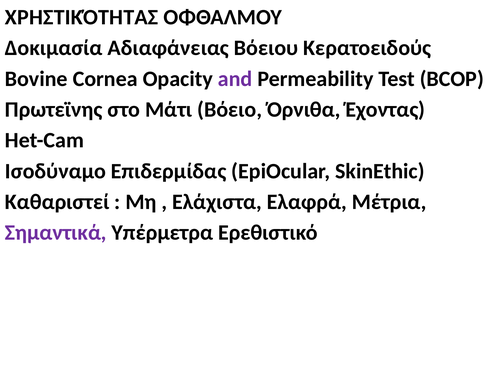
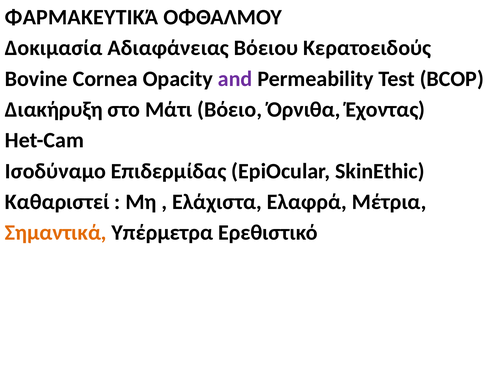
ΧΡΗΣΤΙΚΌΤΗΤΑΣ: ΧΡΗΣΤΙΚΌΤΗΤΑΣ -> ΦΑΡΜΑΚΕΥΤΙΚΆ (82, 17)
Πρωτεϊνης: Πρωτεϊνης -> Διακήρυξη (54, 110)
Σημαντικά colour: purple -> orange (56, 233)
